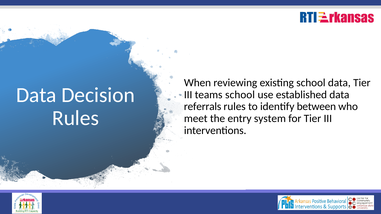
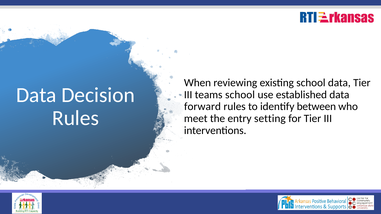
referrals: referrals -> forward (202, 107)
system: system -> setting (270, 119)
